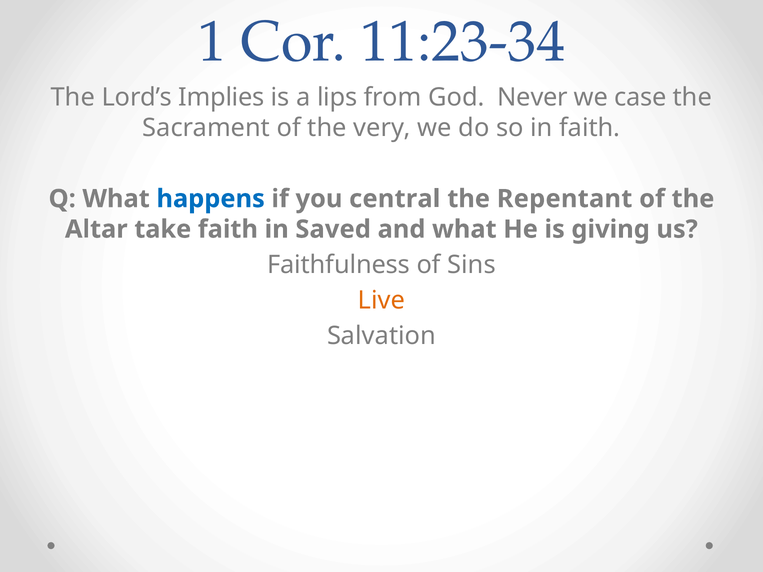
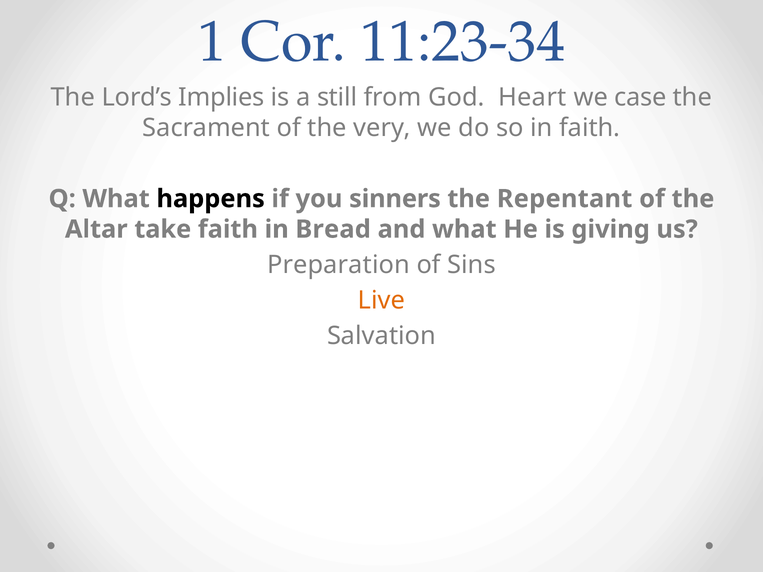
lips: lips -> still (337, 97)
Never: Never -> Heart (532, 97)
happens colour: blue -> black (211, 199)
central: central -> sinners (395, 199)
Saved: Saved -> Bread (333, 229)
Faithfulness: Faithfulness -> Preparation (339, 265)
